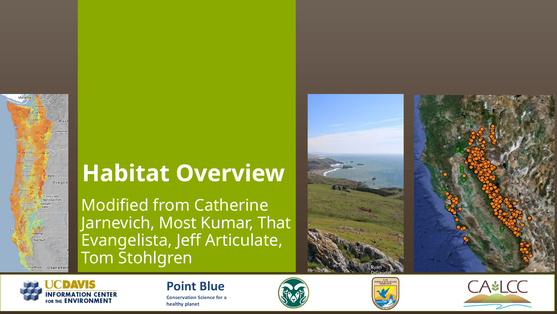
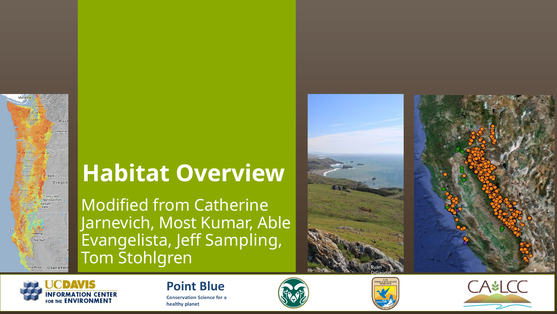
That: That -> Able (274, 222)
Articulate: Articulate -> Sampling (244, 240)
